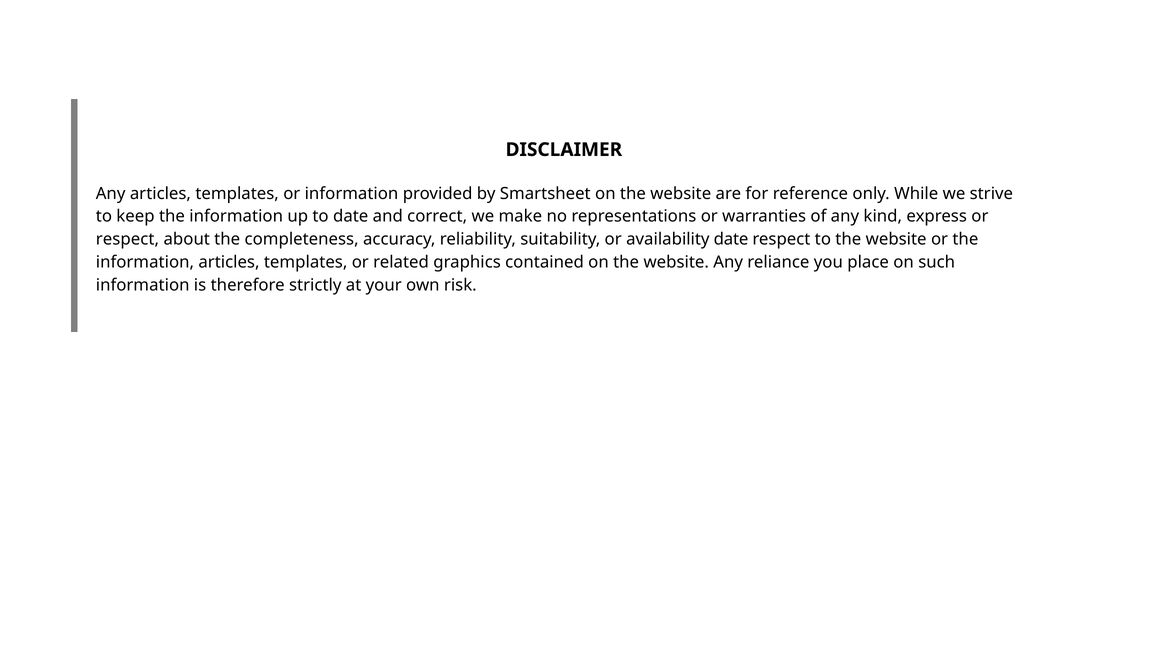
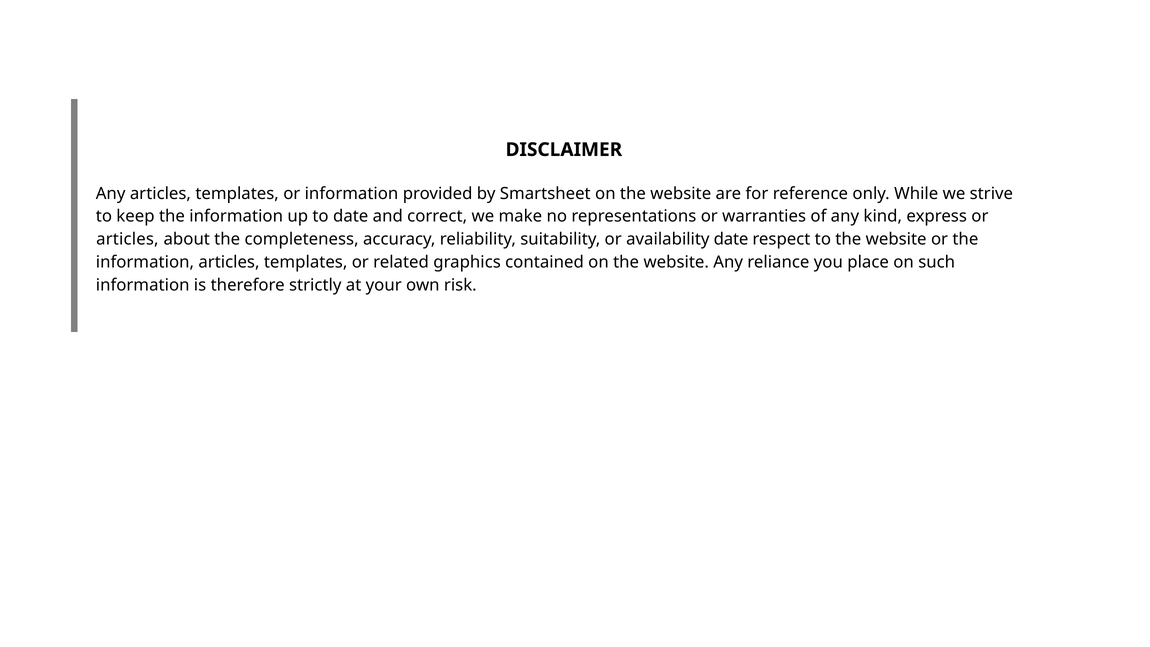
respect: respect -> articles (127, 239)
